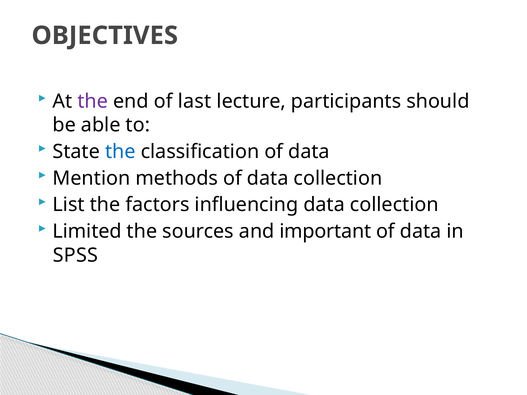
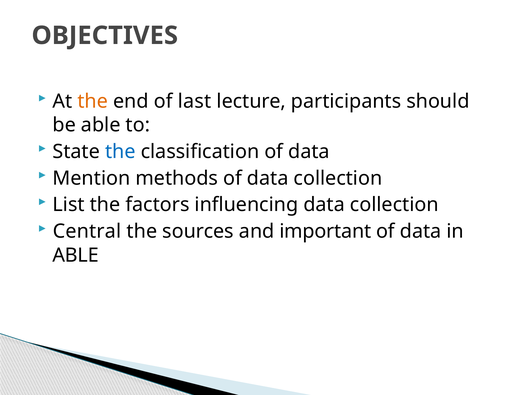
the colour: purple -> orange (93, 101)
Limited: Limited -> Central (87, 232)
SPSS: SPSS -> ABLE (76, 255)
